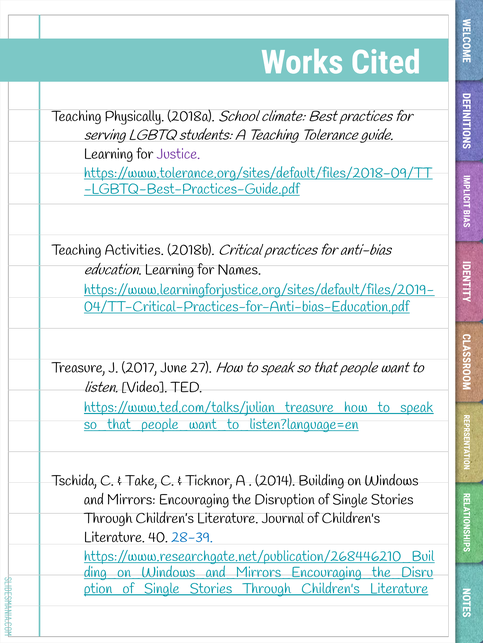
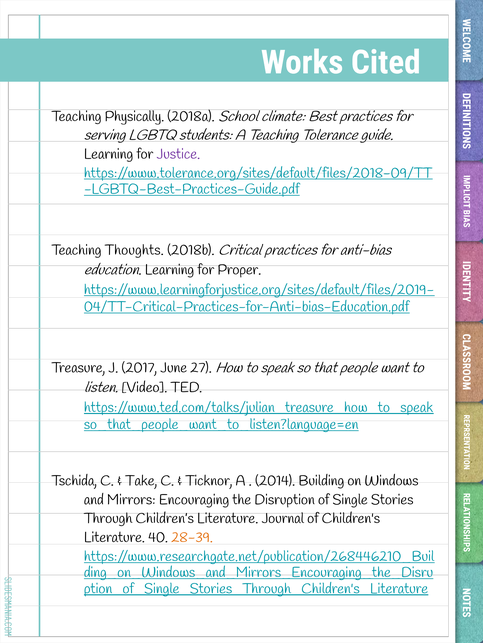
Activities: Activities -> Thoughts (134, 250)
Names: Names -> Proper (239, 270)
28-39 colour: blue -> orange (192, 538)
